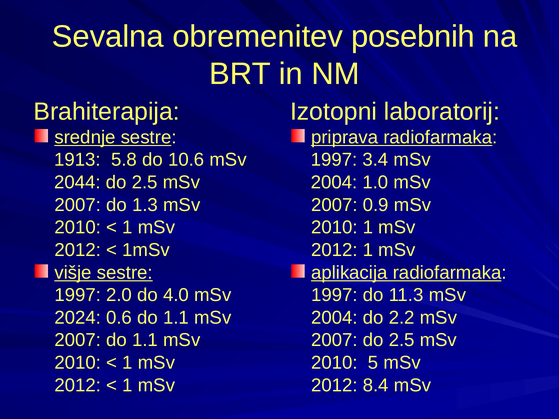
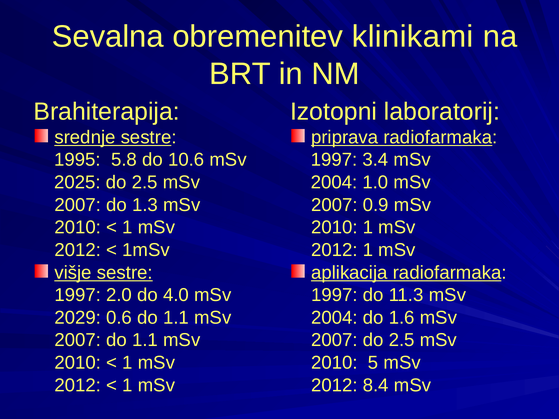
posebnih: posebnih -> klinikami (413, 37)
1913: 1913 -> 1995 (77, 160)
2044: 2044 -> 2025 (77, 182)
2024: 2024 -> 2029 (78, 318)
2.2: 2.2 -> 1.6 (402, 318)
